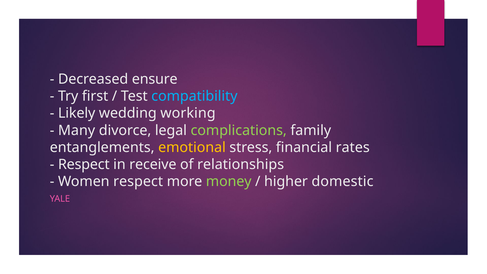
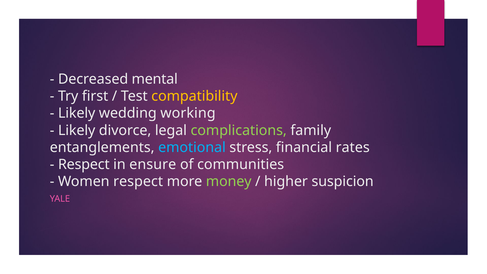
ensure: ensure -> mental (155, 79)
compatibility colour: light blue -> yellow (194, 96)
Many: Many -> Likely (77, 130)
emotional colour: yellow -> light blue (192, 147)
receive: receive -> ensure (153, 164)
relationships: relationships -> communities (241, 164)
domestic: domestic -> suspicion (343, 181)
